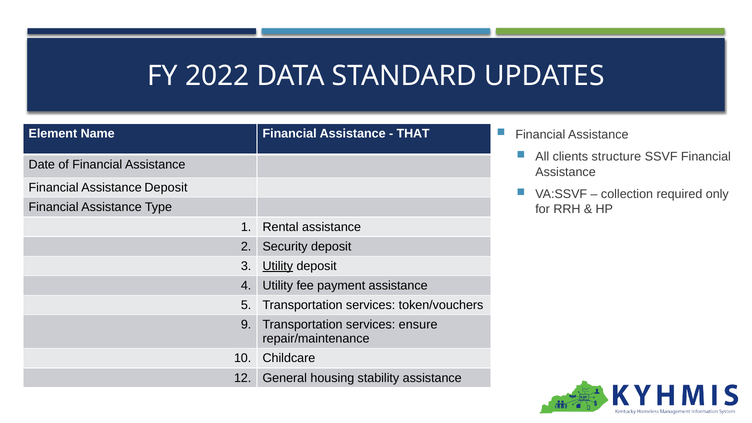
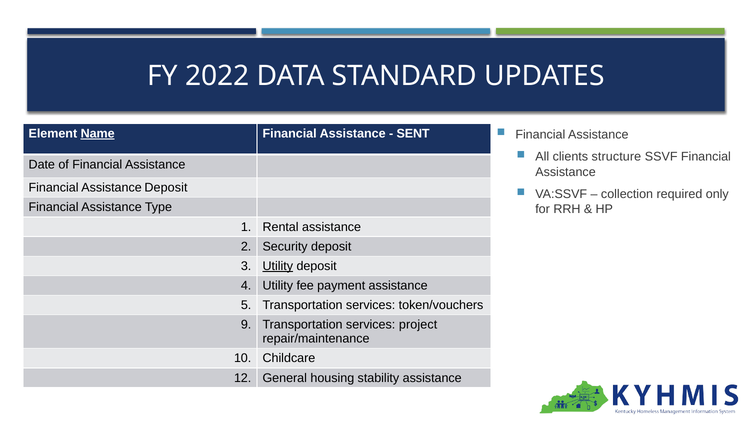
Name underline: none -> present (98, 134)
THAT: THAT -> SENT (413, 134)
ensure: ensure -> project (418, 325)
